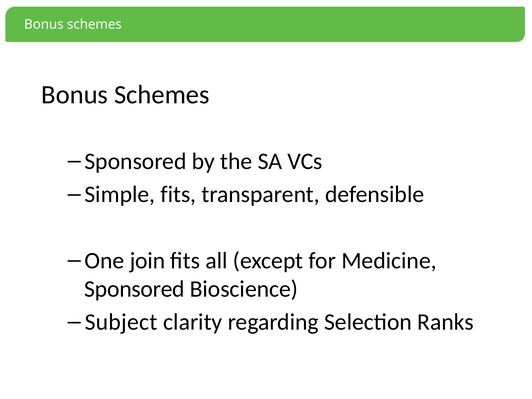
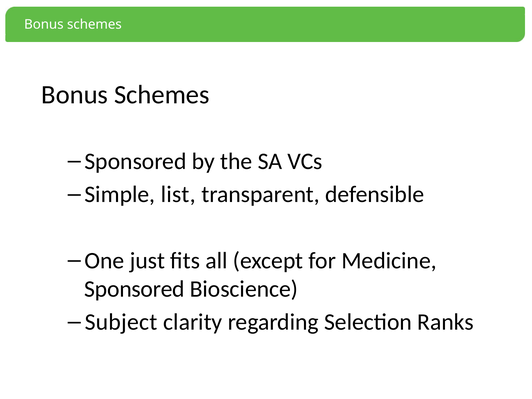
Simple fits: fits -> list (178, 194)
join: join -> just (147, 261)
